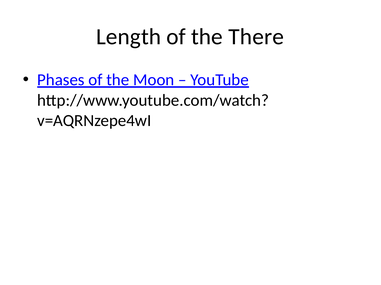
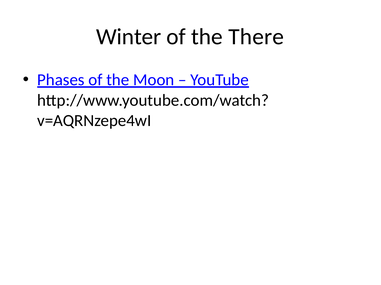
Length: Length -> Winter (129, 37)
